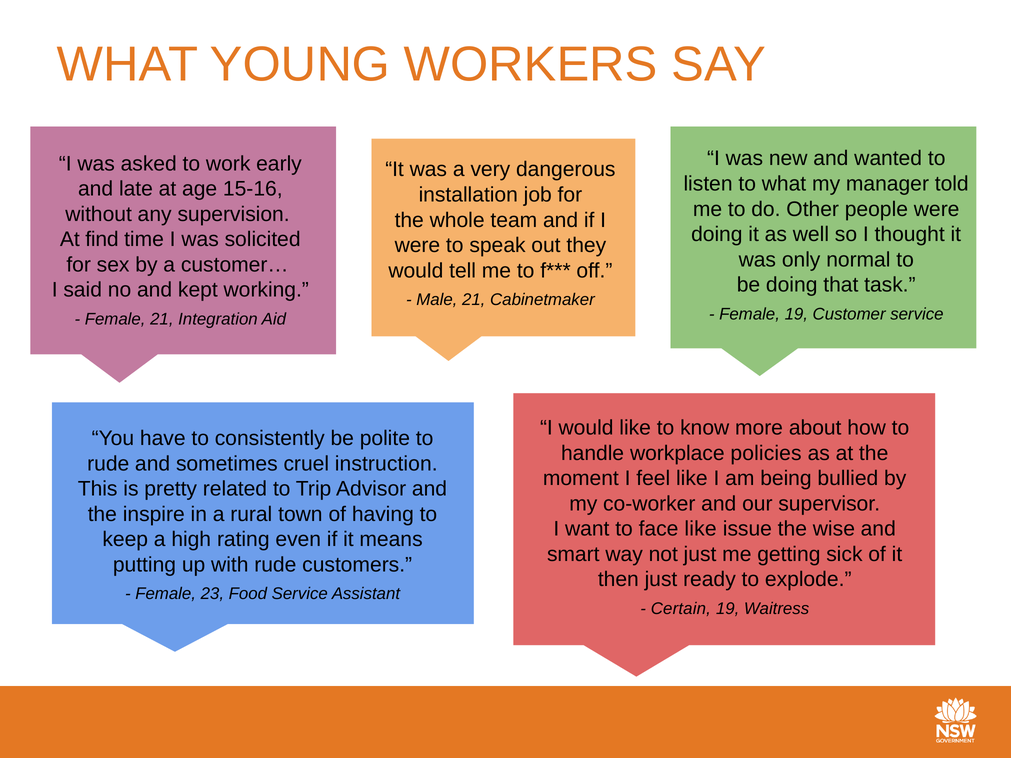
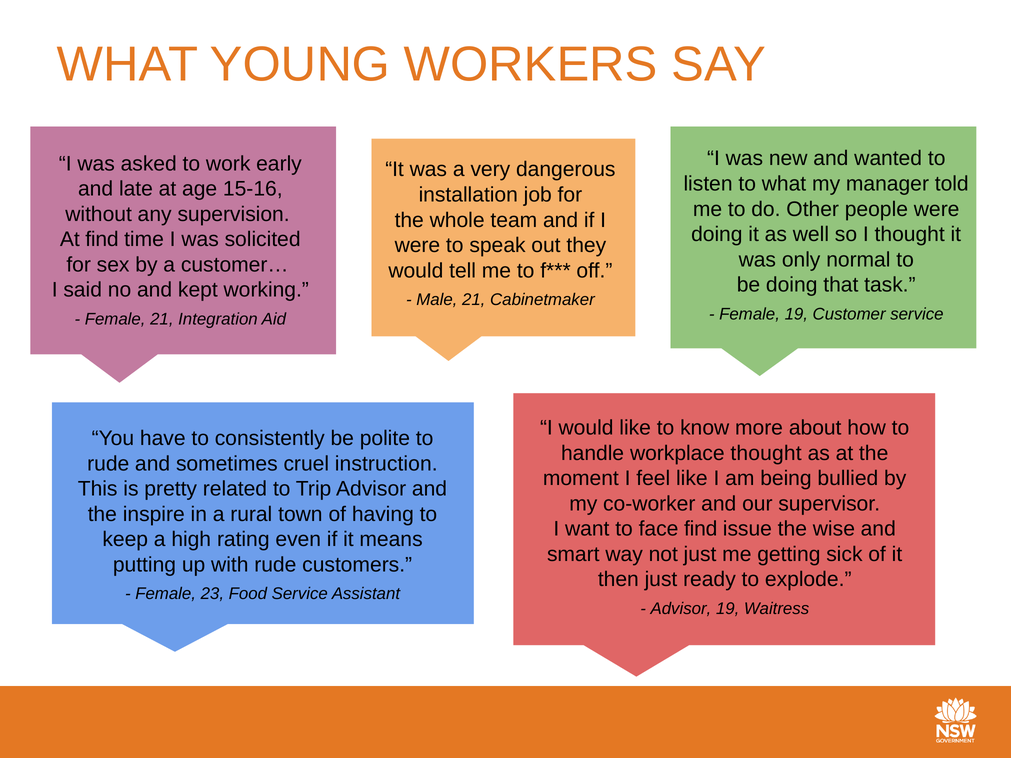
workplace policies: policies -> thought (766, 453)
face like: like -> find (701, 529)
Certain: Certain -> Advisor (681, 609)
